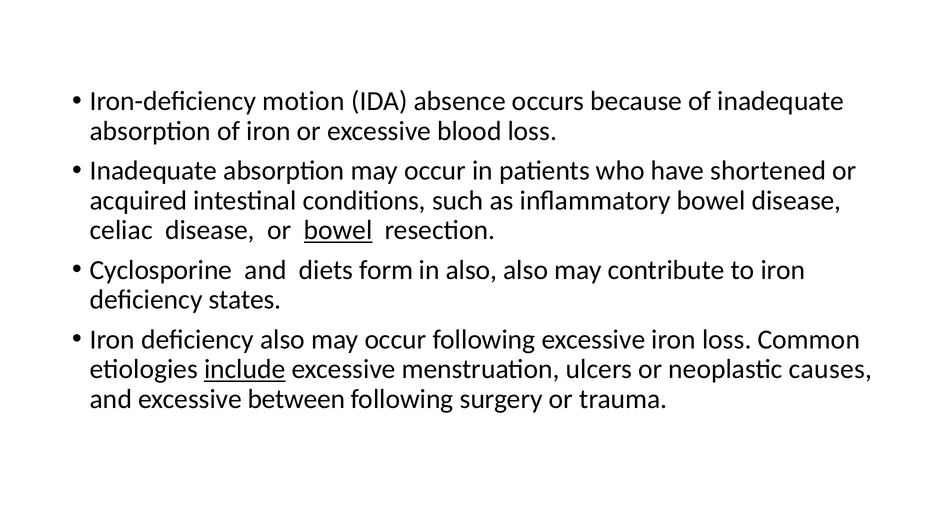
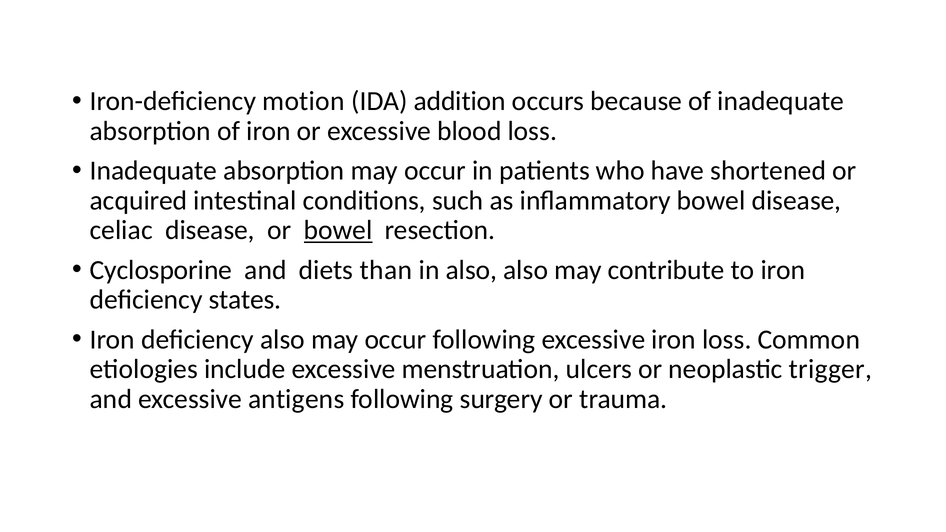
absence: absence -> addition (460, 101)
form: form -> than (386, 270)
include underline: present -> none (245, 369)
causes: causes -> trigger (831, 369)
between: between -> antigens (296, 399)
